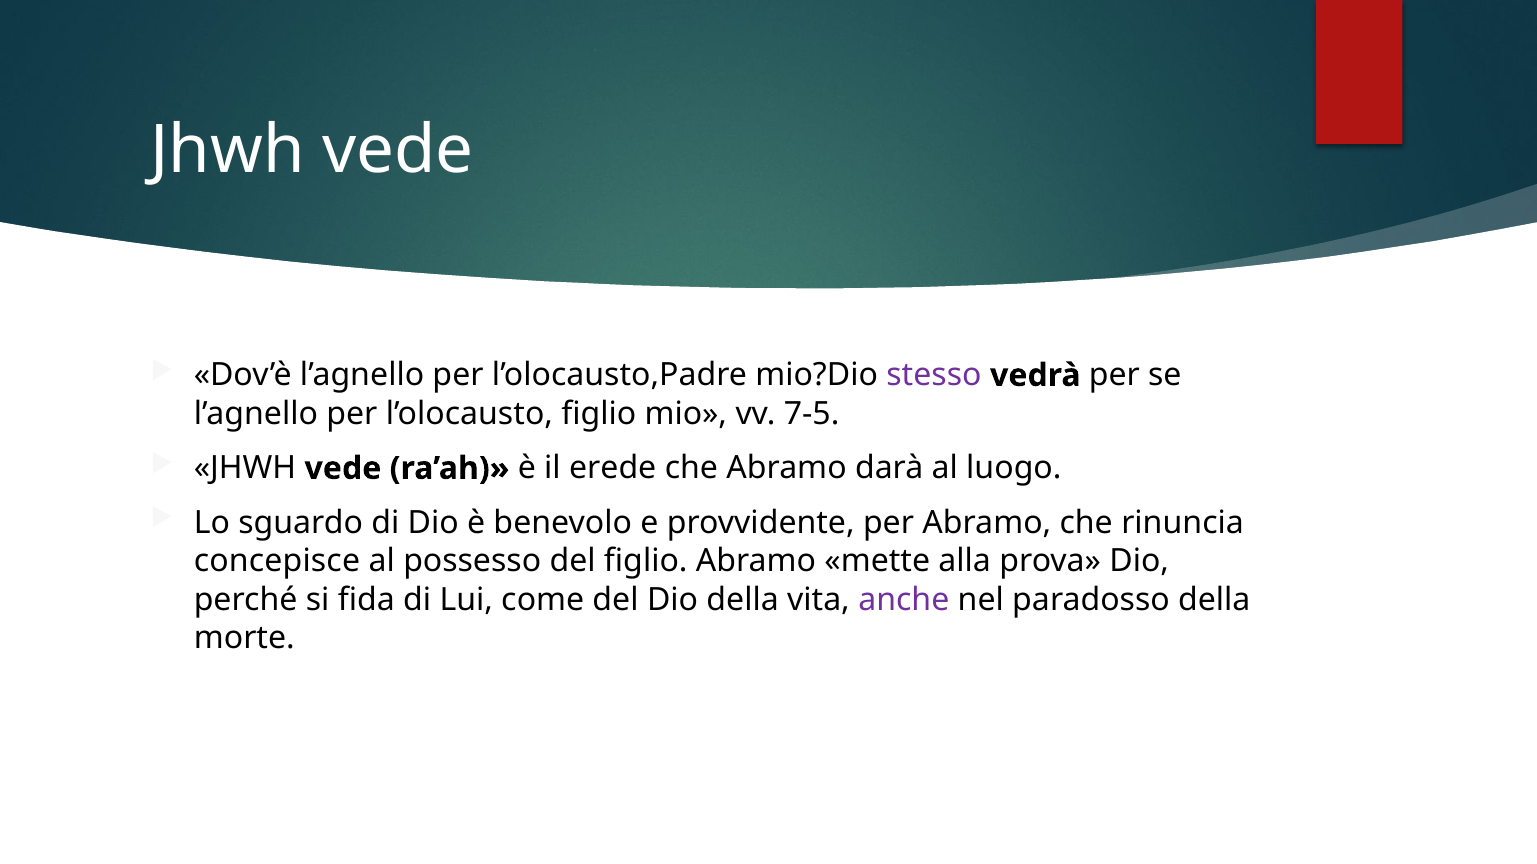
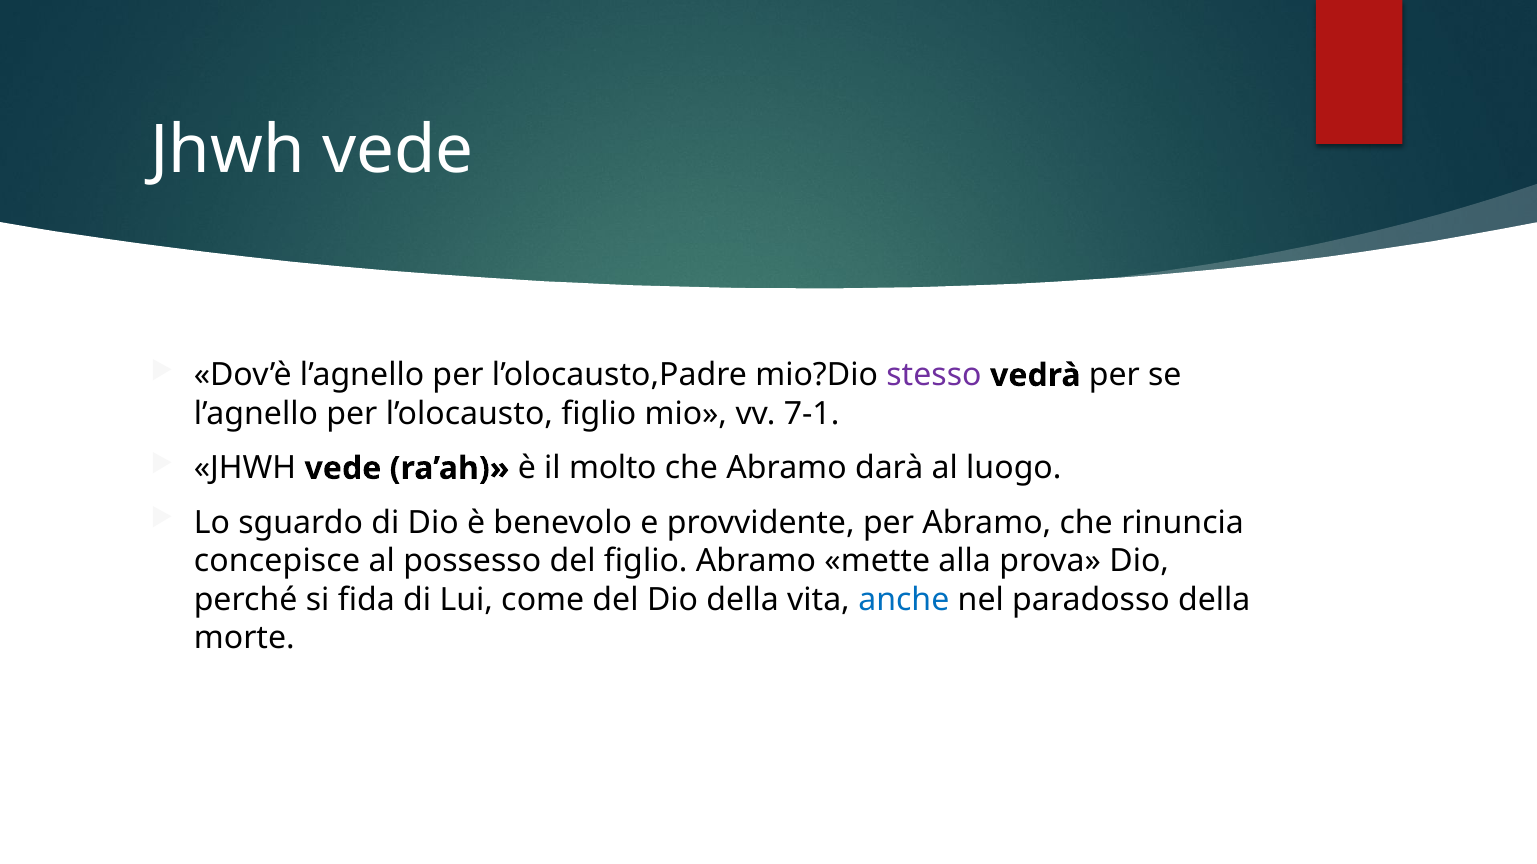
7-5: 7-5 -> 7-1 (812, 414)
erede: erede -> molto (613, 469)
anche colour: purple -> blue (904, 600)
